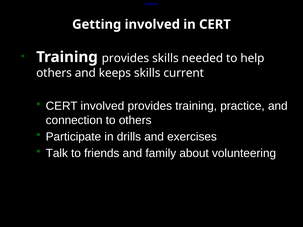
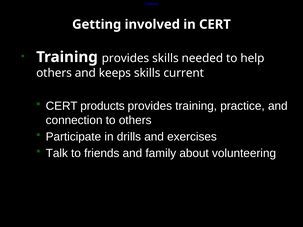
CERT involved: involved -> products (102, 106)
